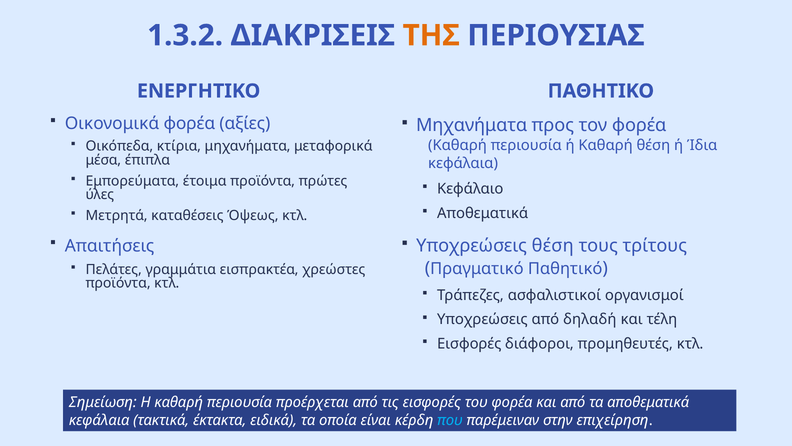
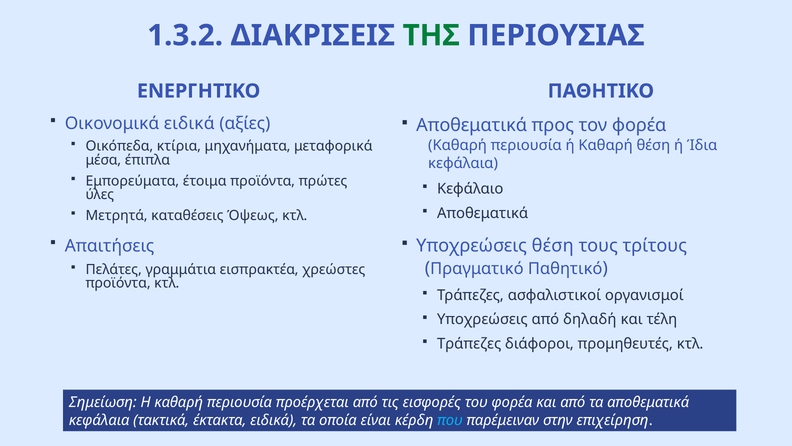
ΤΗΣ colour: orange -> green (431, 35)
Οικονομικά φορέα: φορέα -> ειδικά (189, 123)
Μηχανήματα: Μηχανήματα -> Αποθεματικά (472, 125)
Εισφορές: Εισφορές -> Τράπεζες (469, 344)
